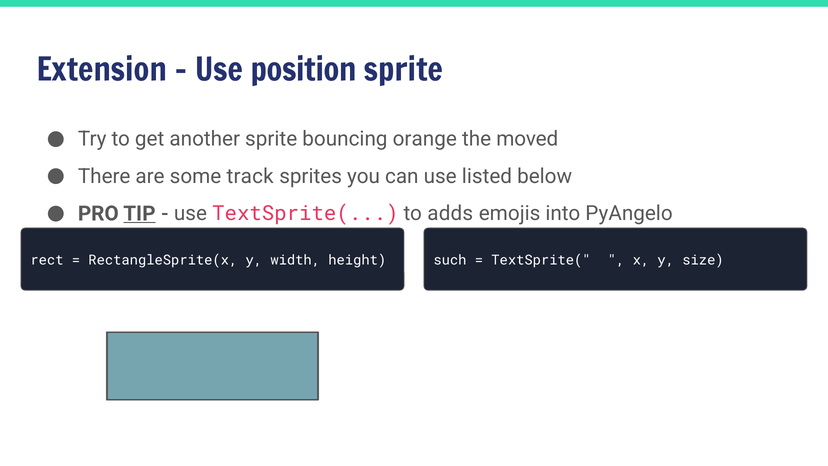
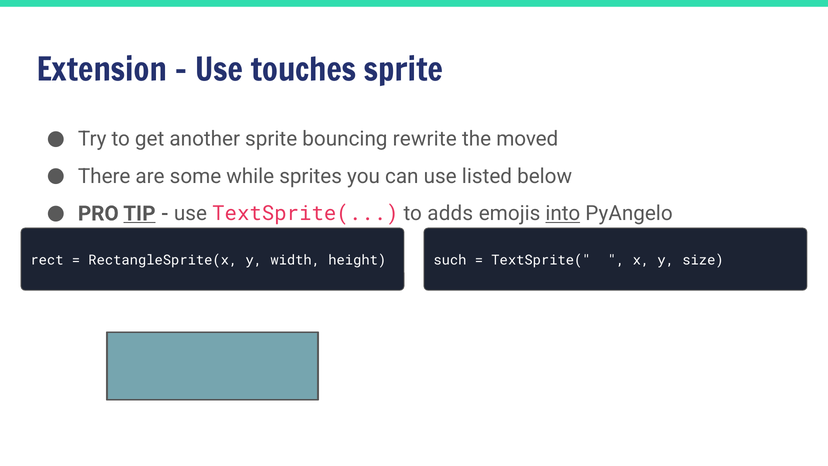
position: position -> touches (304, 70)
orange: orange -> rewrite (425, 139)
track: track -> while (250, 176)
into underline: none -> present (563, 213)
